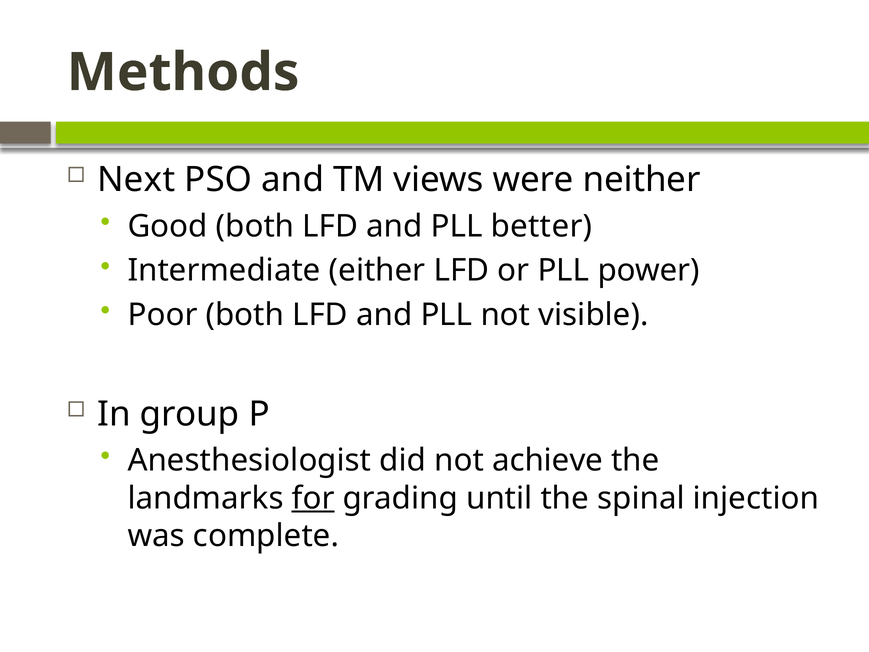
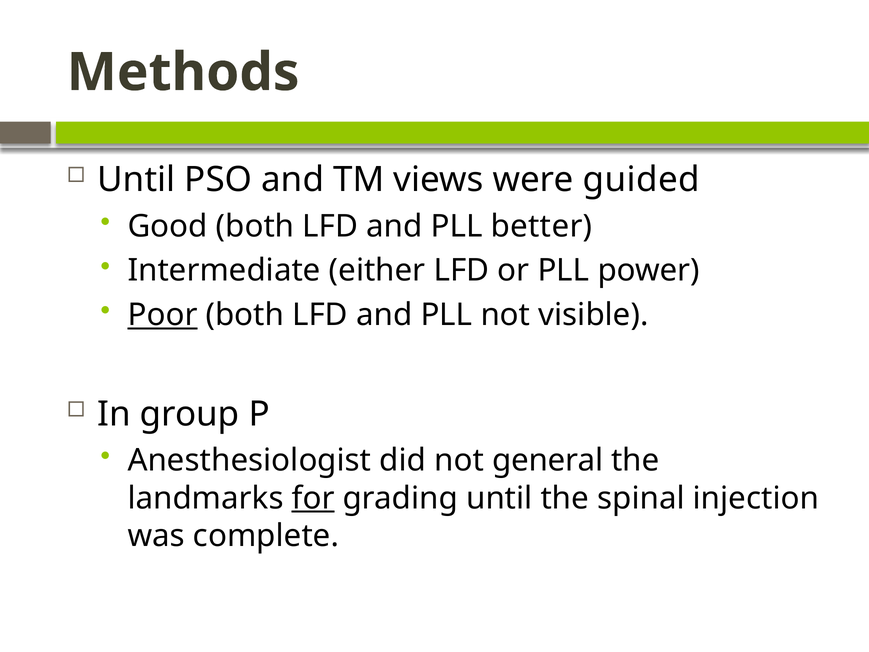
Next: Next -> Until (136, 180)
neither: neither -> guided (641, 180)
Poor underline: none -> present (163, 315)
achieve: achieve -> general (548, 460)
